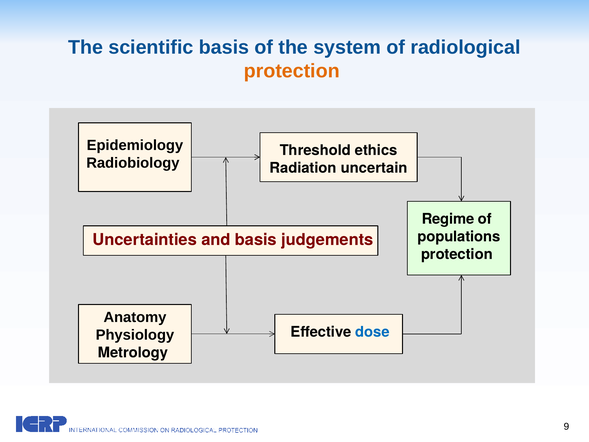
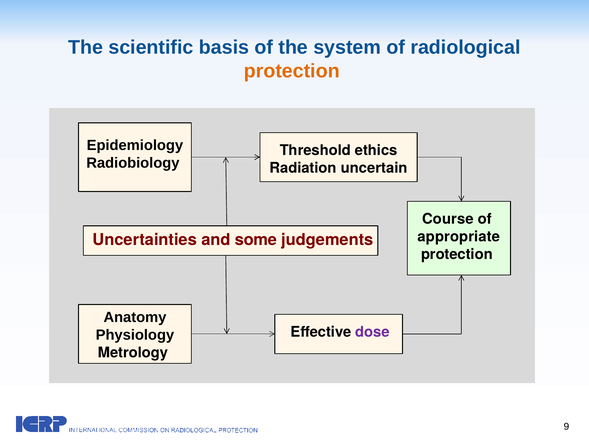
Regime: Regime -> Course (448, 219)
populations: populations -> appropriate (459, 237)
and basis: basis -> some (256, 240)
dose colour: blue -> purple (372, 332)
